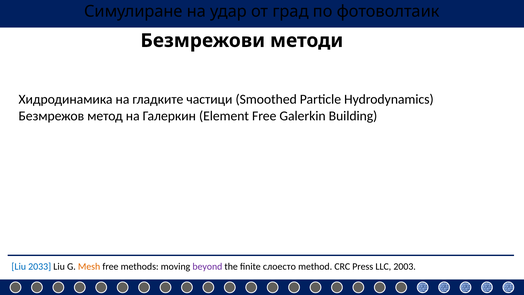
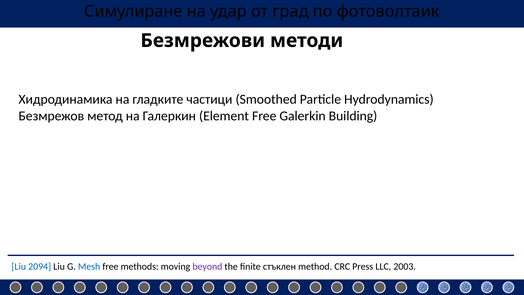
2033: 2033 -> 2094 (40, 267)
Mesh colour: orange -> blue (89, 267)
слоесто: слоесто -> стъклен (279, 267)
